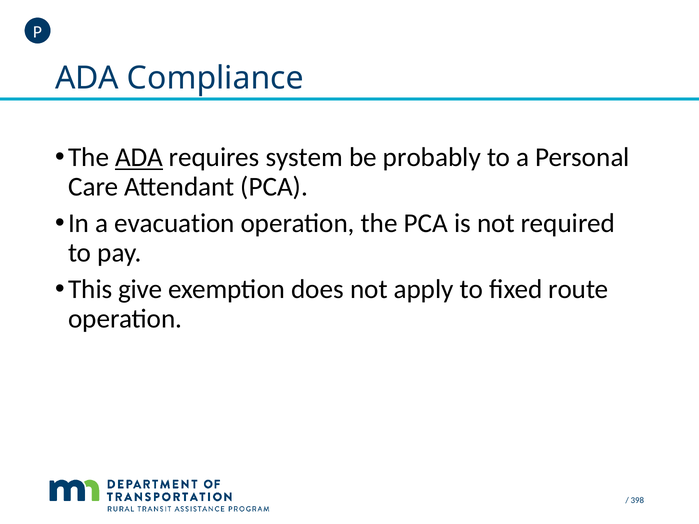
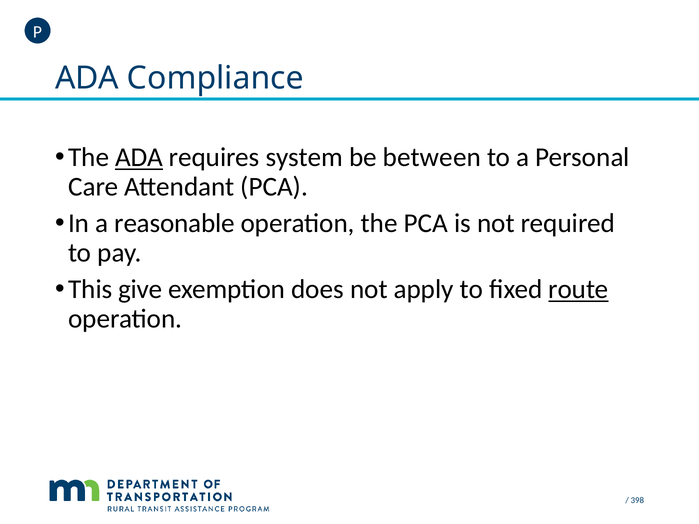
probably: probably -> between (432, 158)
evacuation: evacuation -> reasonable (175, 224)
route underline: none -> present (578, 290)
